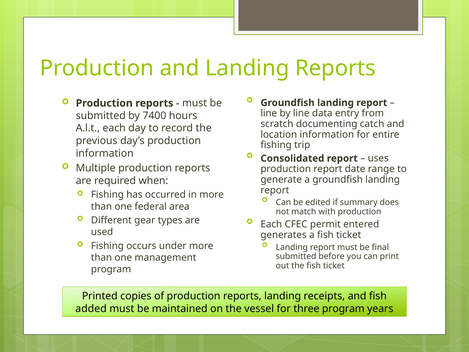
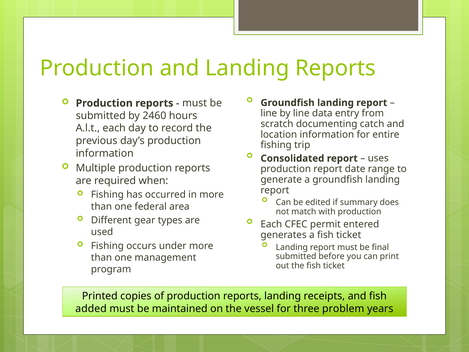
7400: 7400 -> 2460 (154, 116)
three program: program -> problem (343, 308)
